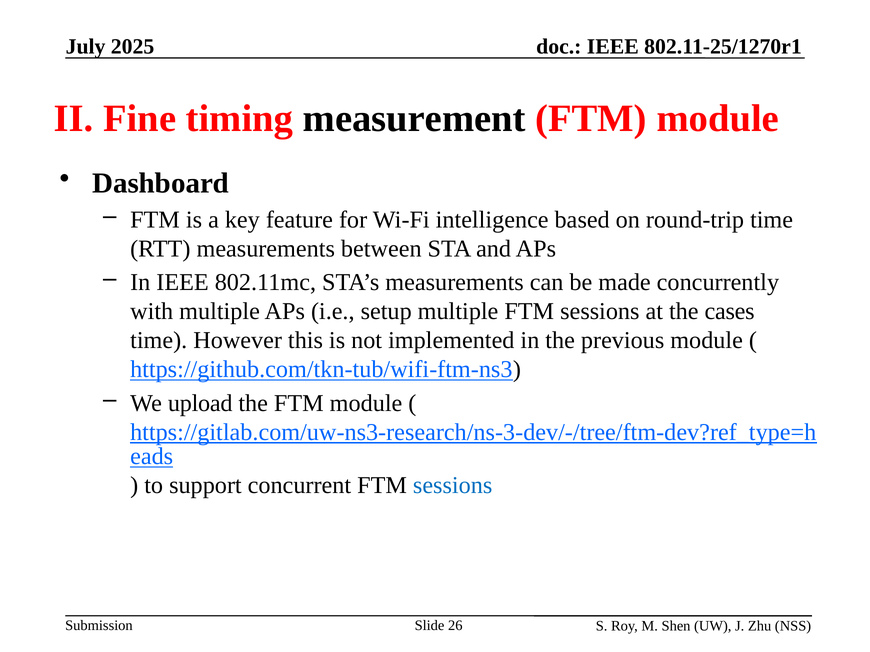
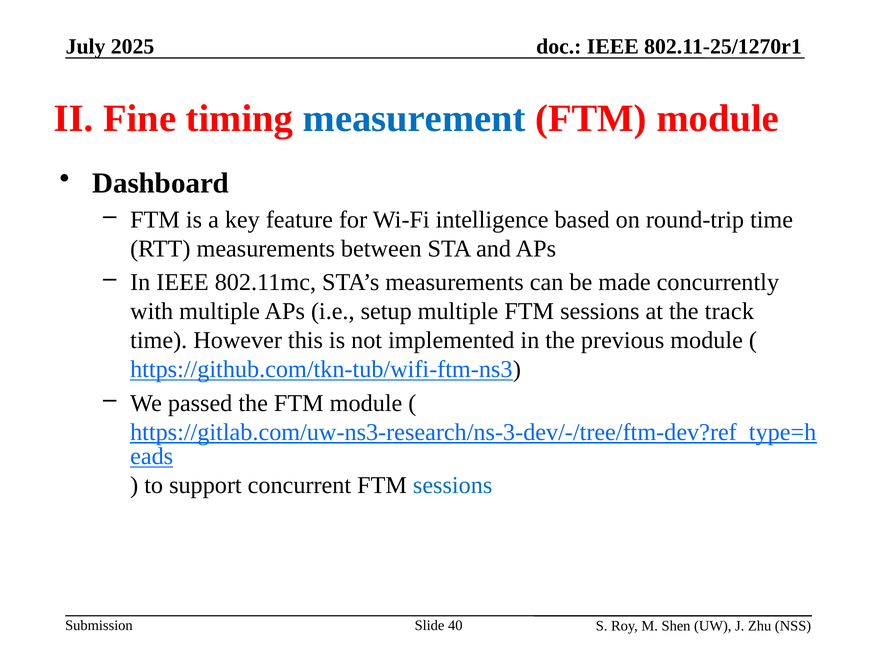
measurement colour: black -> blue (414, 119)
cases: cases -> track (729, 312)
upload: upload -> passed (200, 403)
26: 26 -> 40 (455, 626)
